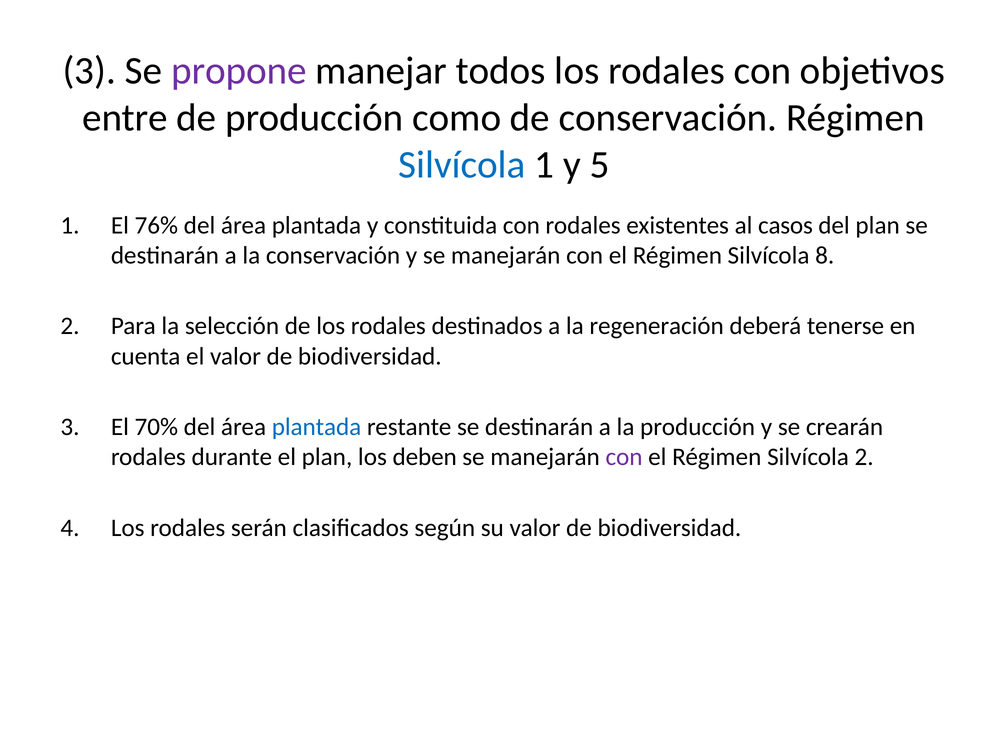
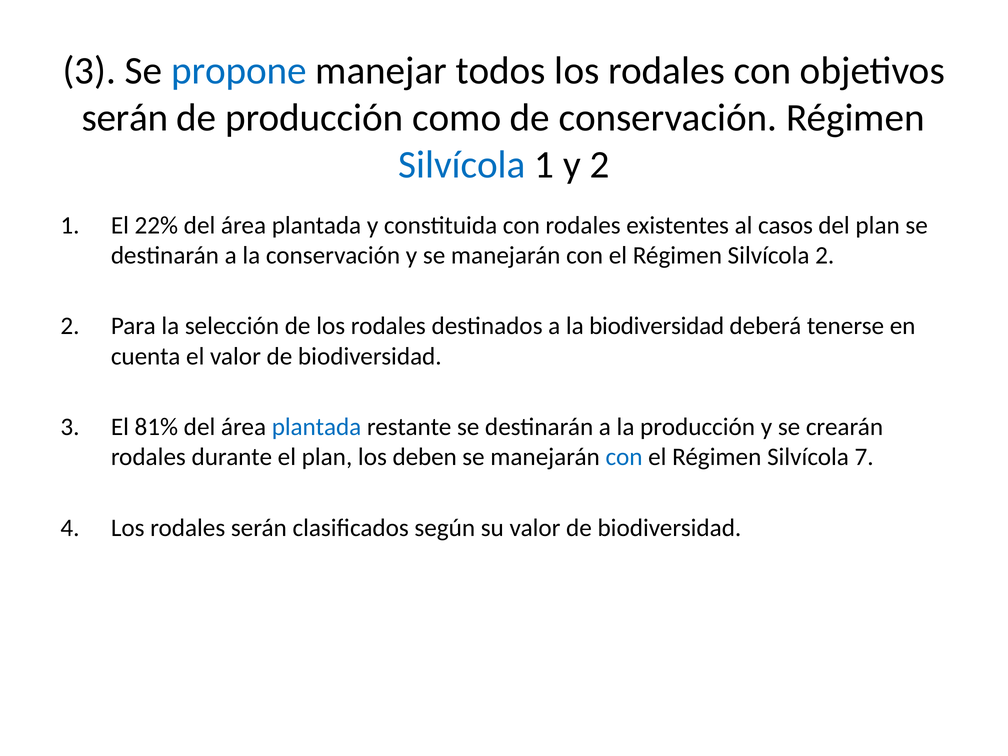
propone colour: purple -> blue (239, 71)
entre: entre -> serán (125, 118)
y 5: 5 -> 2 (600, 165)
76%: 76% -> 22% (156, 225)
Silvícola 8: 8 -> 2 (825, 256)
la regeneración: regeneración -> biodiversidad (657, 326)
70%: 70% -> 81% (156, 427)
con colour: purple -> blue (624, 457)
Silvícola 2: 2 -> 7 (864, 457)
